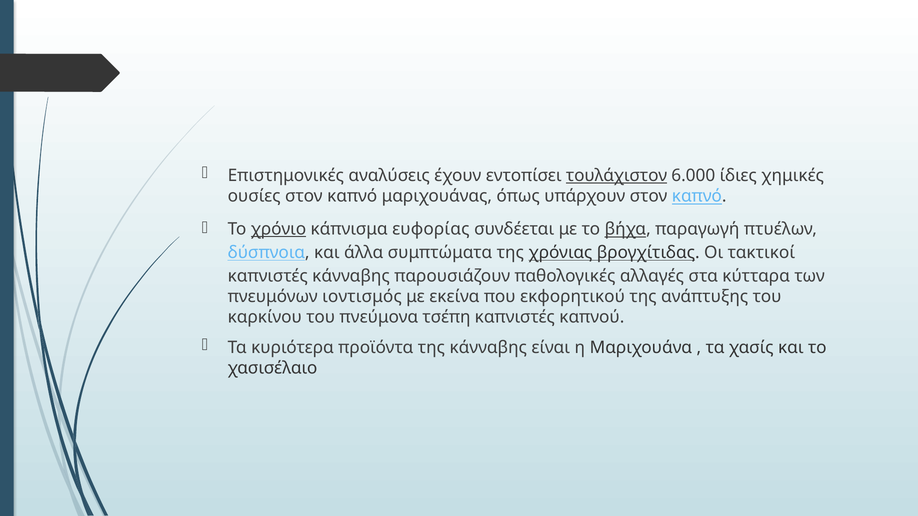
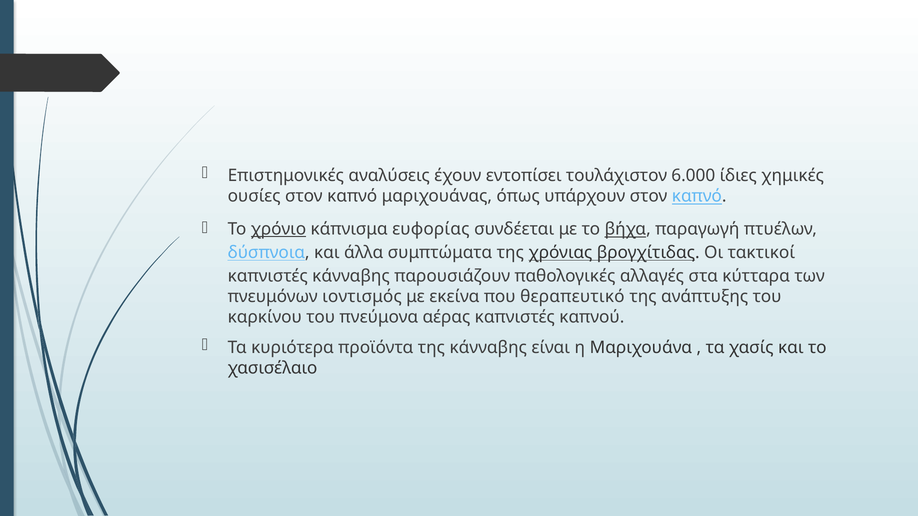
τουλάχιστον underline: present -> none (617, 176)
εκφορητικού: εκφορητικού -> θεραπευτικό (572, 297)
τσέπη: τσέπη -> αέρας (446, 317)
